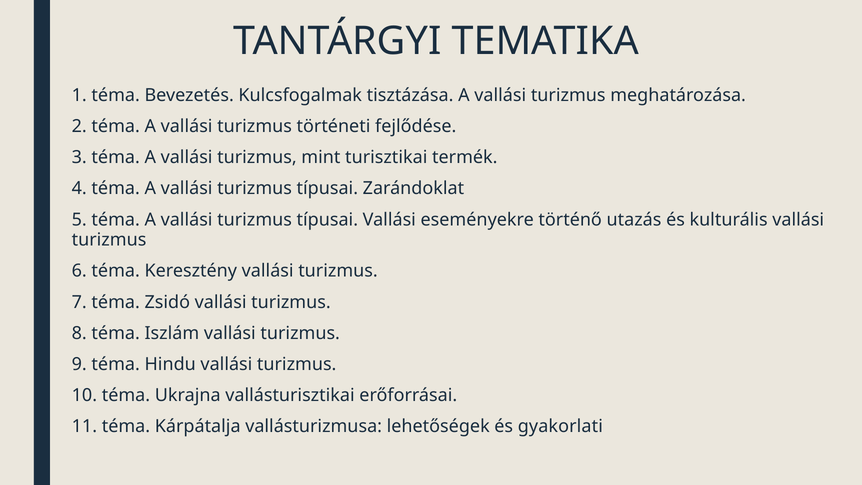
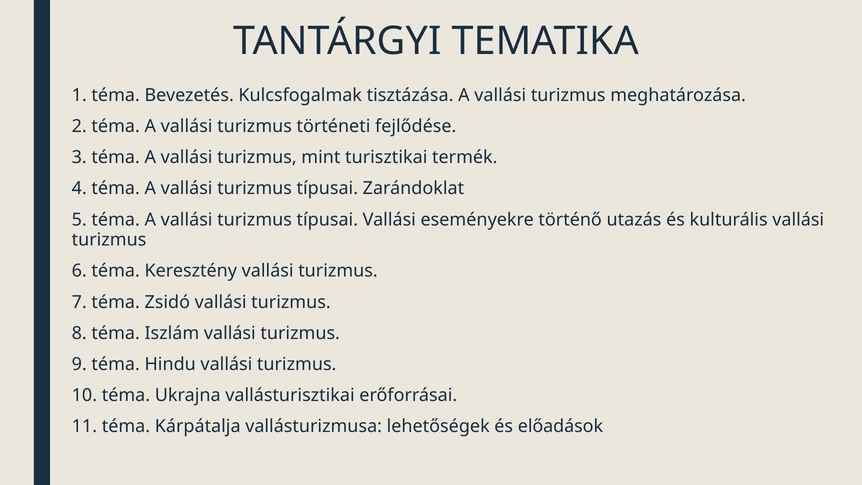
gyakorlati: gyakorlati -> előadások (560, 426)
